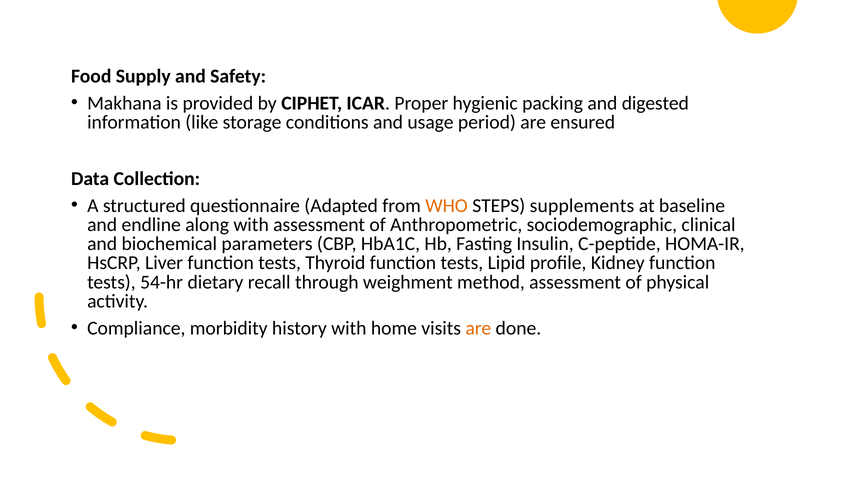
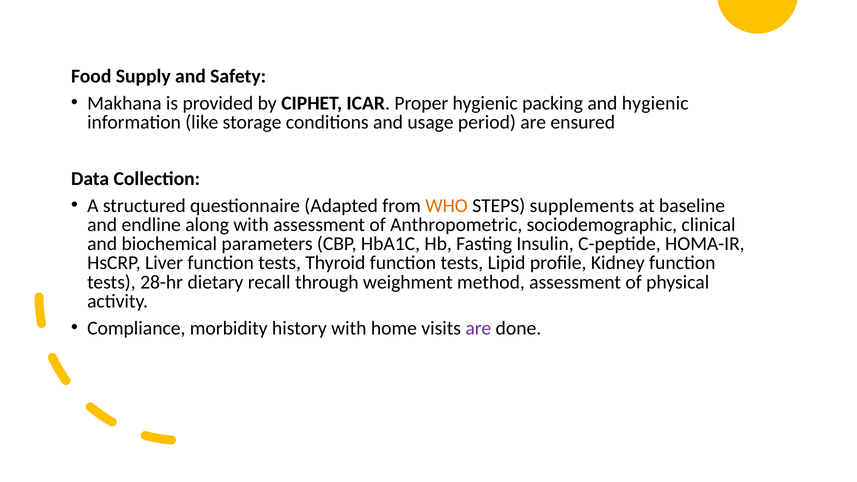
and digested: digested -> hygienic (655, 103)
54-hr: 54-hr -> 28-hr (162, 282)
are colour: orange -> purple (478, 328)
